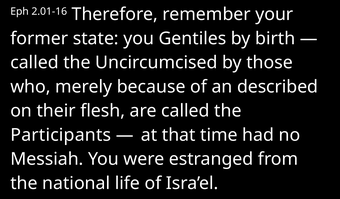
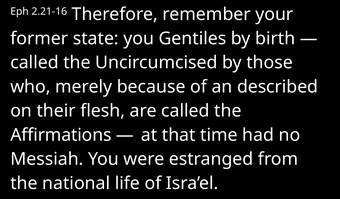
2.01-16: 2.01-16 -> 2.21-16 (49, 12)
Participants: Participants -> Affirmations (61, 135)
